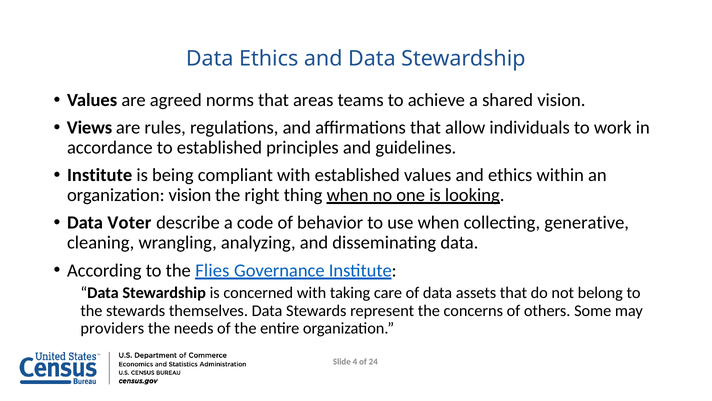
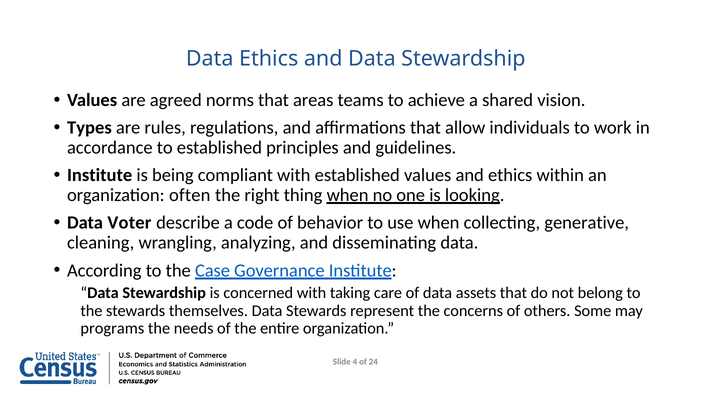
Views: Views -> Types (89, 127)
organization vision: vision -> often (190, 195)
Flies: Flies -> Case (213, 270)
providers: providers -> programs (112, 328)
